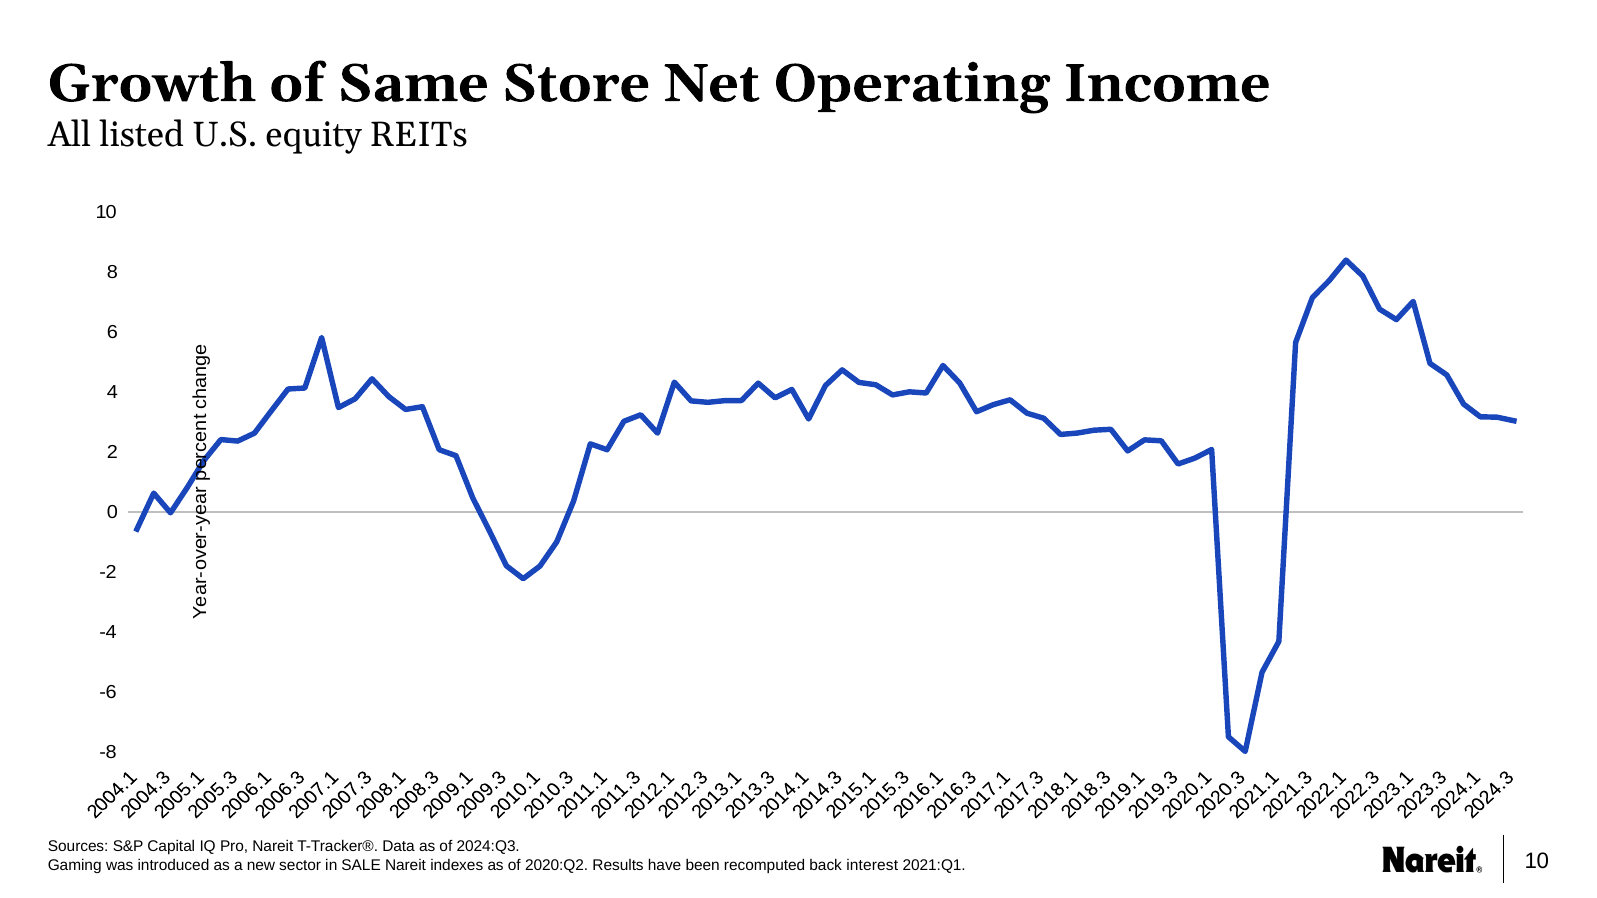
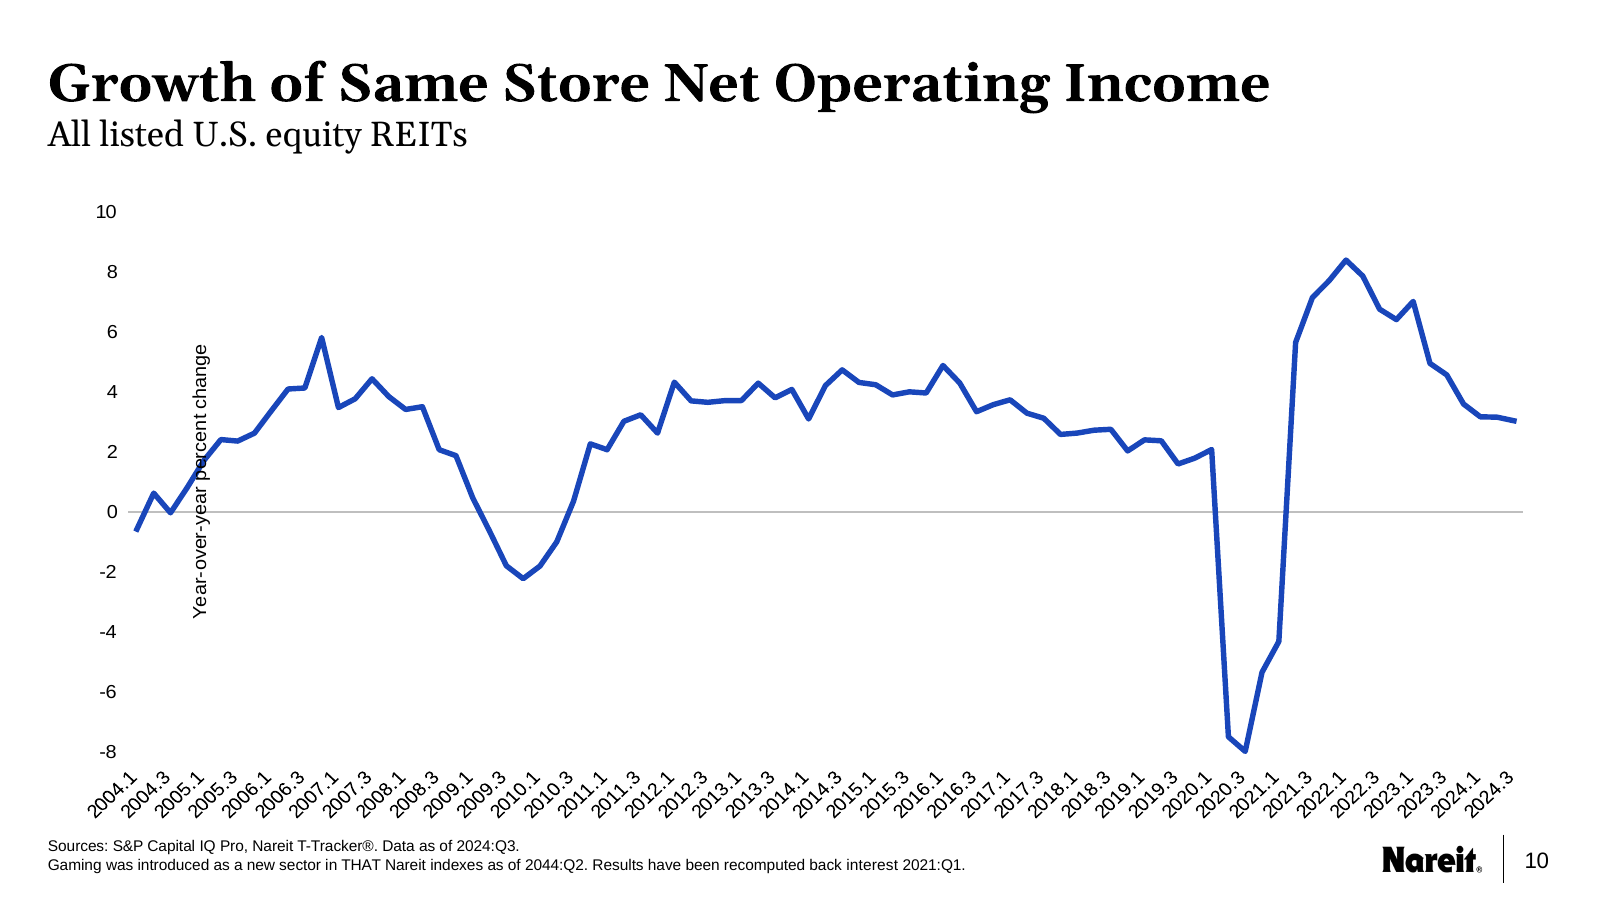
SALE: SALE -> THAT (361, 866)
2020:Q2: 2020:Q2 -> 2044:Q2 (557, 866)
